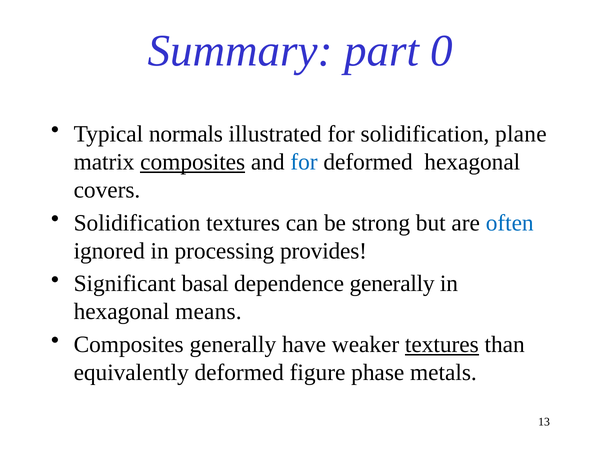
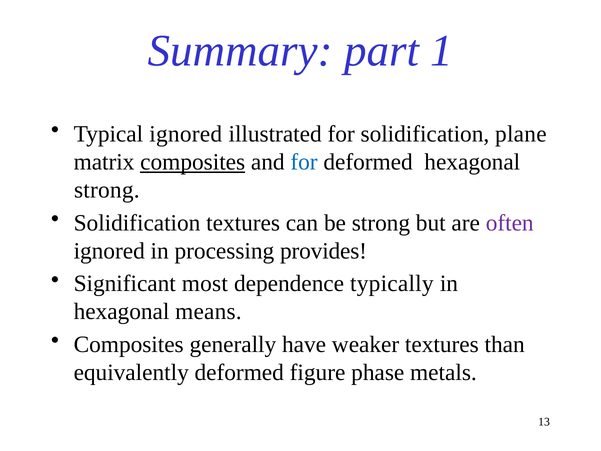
0: 0 -> 1 (442, 51)
Typical normals: normals -> ignored (186, 134)
covers: covers -> strong (107, 190)
often colour: blue -> purple (510, 223)
basal: basal -> most (205, 284)
dependence generally: generally -> typically (392, 284)
textures underline: present -> none (442, 344)
